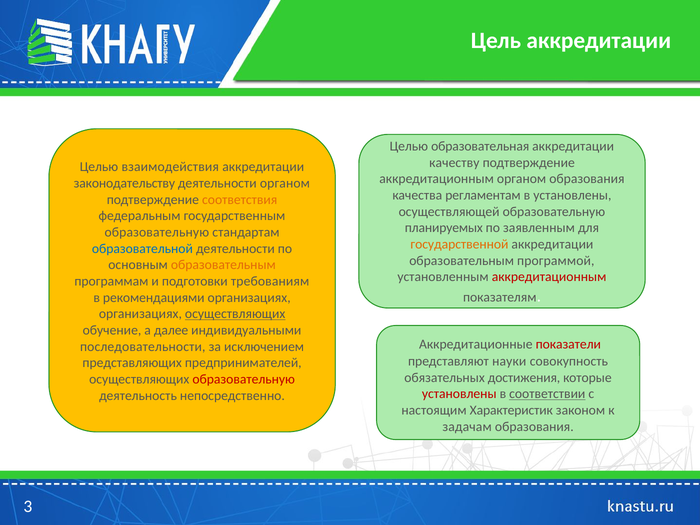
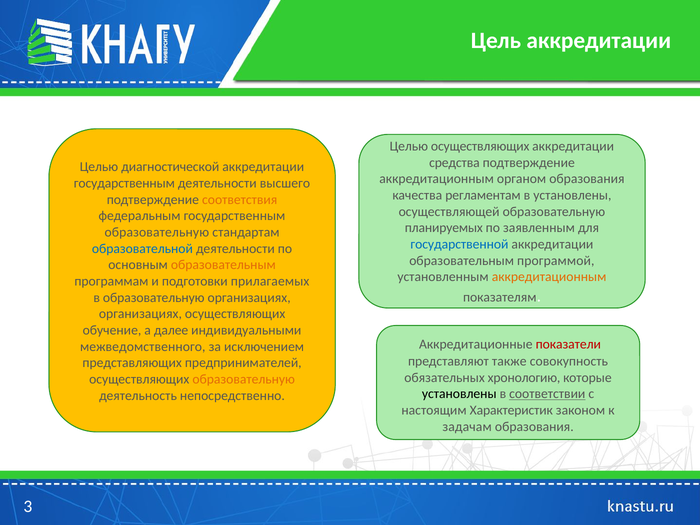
Целью образовательная: образовательная -> осуществляющих (480, 146)
качеству: качеству -> средства (454, 163)
взаимодействия: взаимодействия -> диагностической (170, 167)
законодательству: законодательству -> государственным (124, 183)
деятельности органом: органом -> высшего (285, 183)
государственной colour: orange -> blue (459, 244)
аккредитационным colour: red -> orange (549, 277)
требованиям: требованиям -> прилагаемых (270, 281)
в рекомендациями: рекомендациями -> образовательную (154, 298)
осуществляющих underline: present -> none (235, 314)
последовательности: последовательности -> межведомственного (143, 347)
науки: науки -> также (509, 361)
достижения: достижения -> хронологию (524, 378)
образовательную colour: red -> orange (244, 379)
установлены colour: red -> black (459, 394)
